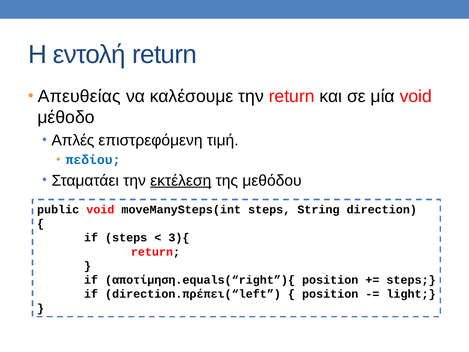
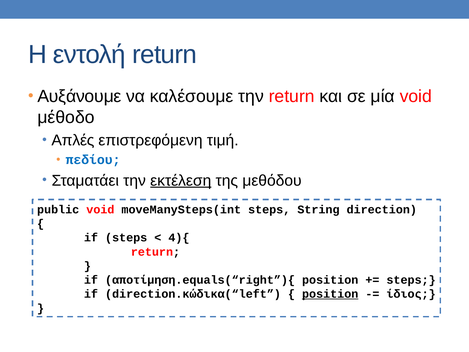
Απευθείας: Απευθείας -> Αυξάνουμε (79, 96)
3){: 3){ -> 4){ (179, 238)
direction.πρέπει(“left: direction.πρέπει(“left -> direction.κώδικα(“left (193, 294)
position underline: none -> present (330, 294)
light: light -> ίδιος (411, 294)
